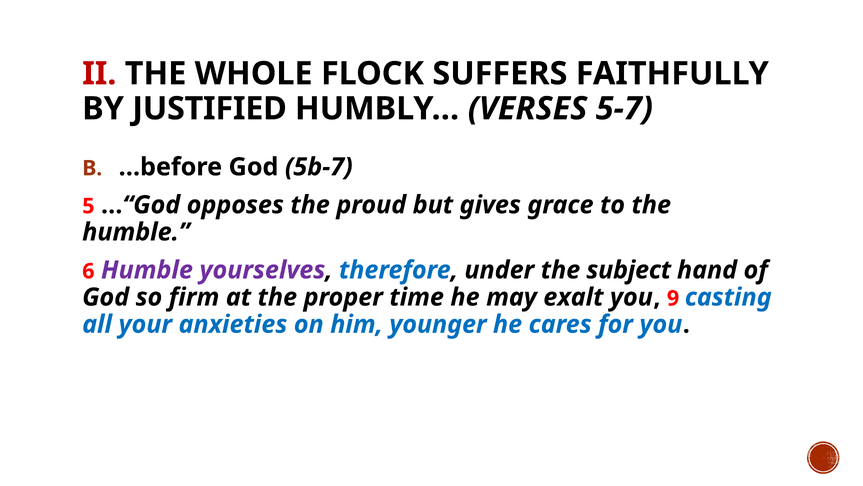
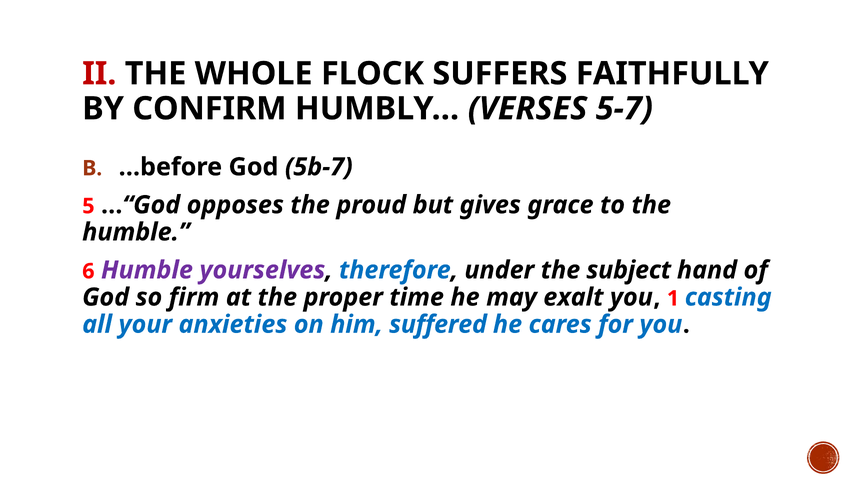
JUSTIFIED: JUSTIFIED -> CONFIRM (209, 108)
9: 9 -> 1 (673, 298)
younger: younger -> suffered (438, 324)
